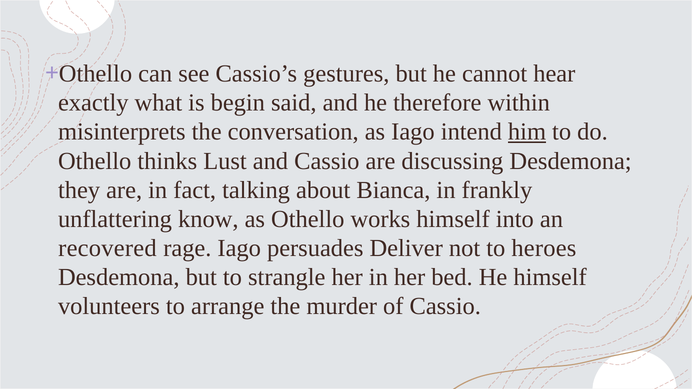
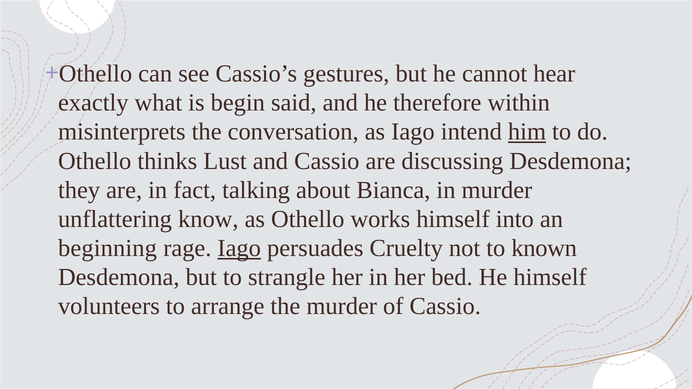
in frankly: frankly -> murder (497, 190)
recovered: recovered -> beginning (108, 248)
Iago underline: none -> present (239, 248)
Deliver: Deliver -> Cruelty (406, 248)
heroes: heroes -> known (544, 248)
